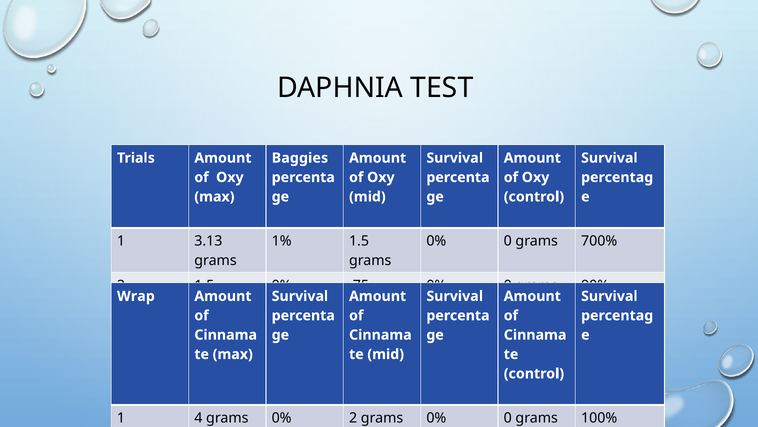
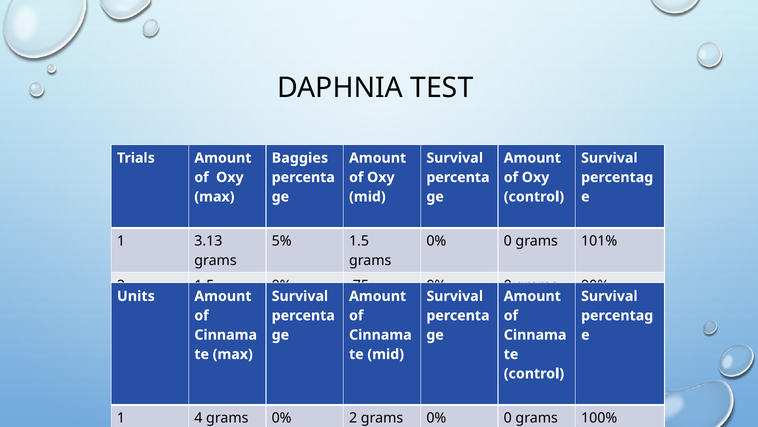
1%: 1% -> 5% (282, 241)
700%: 700% -> 101% (599, 241)
Wrap: Wrap -> Units (136, 296)
